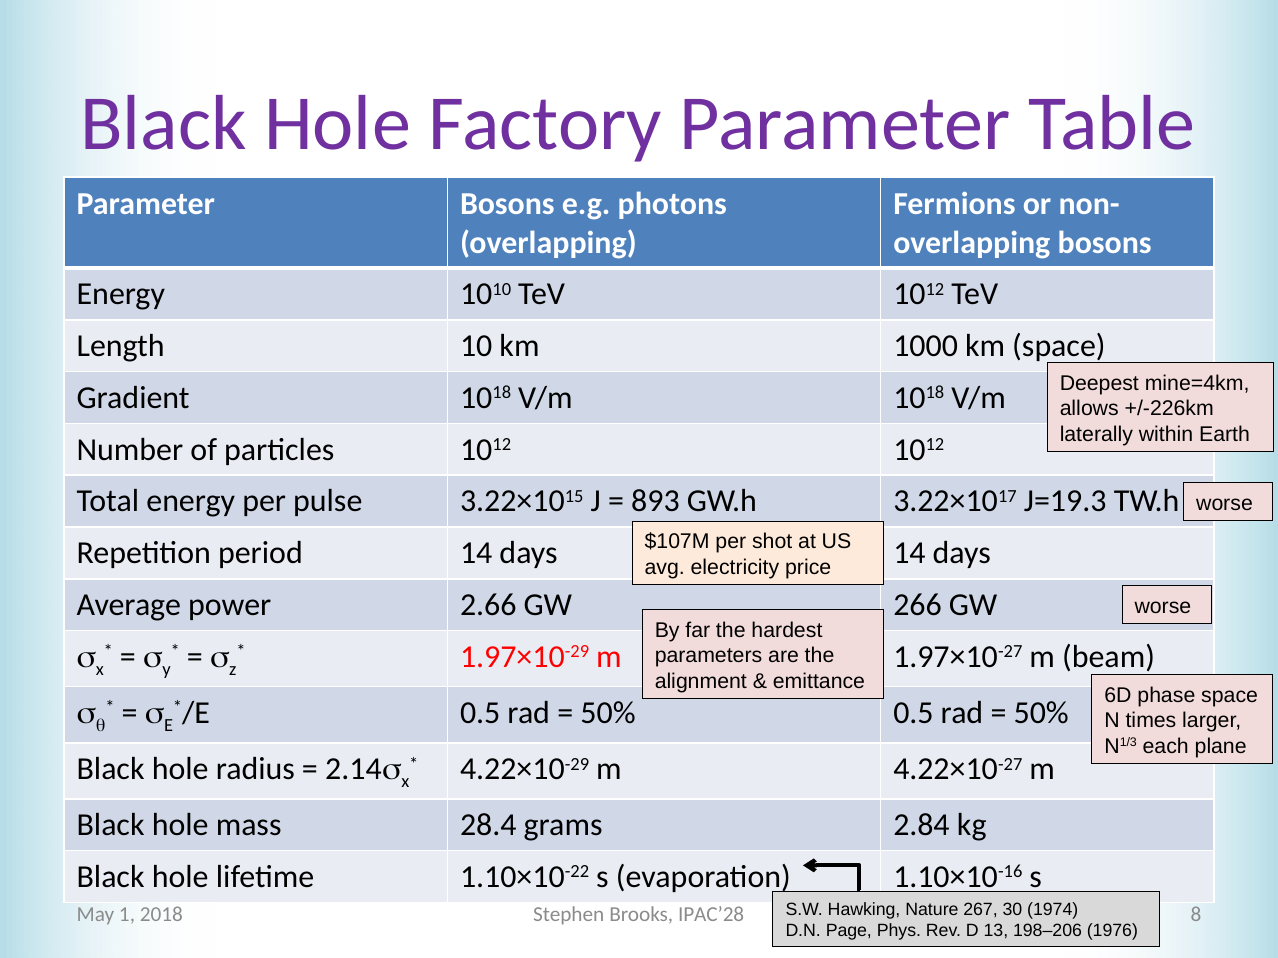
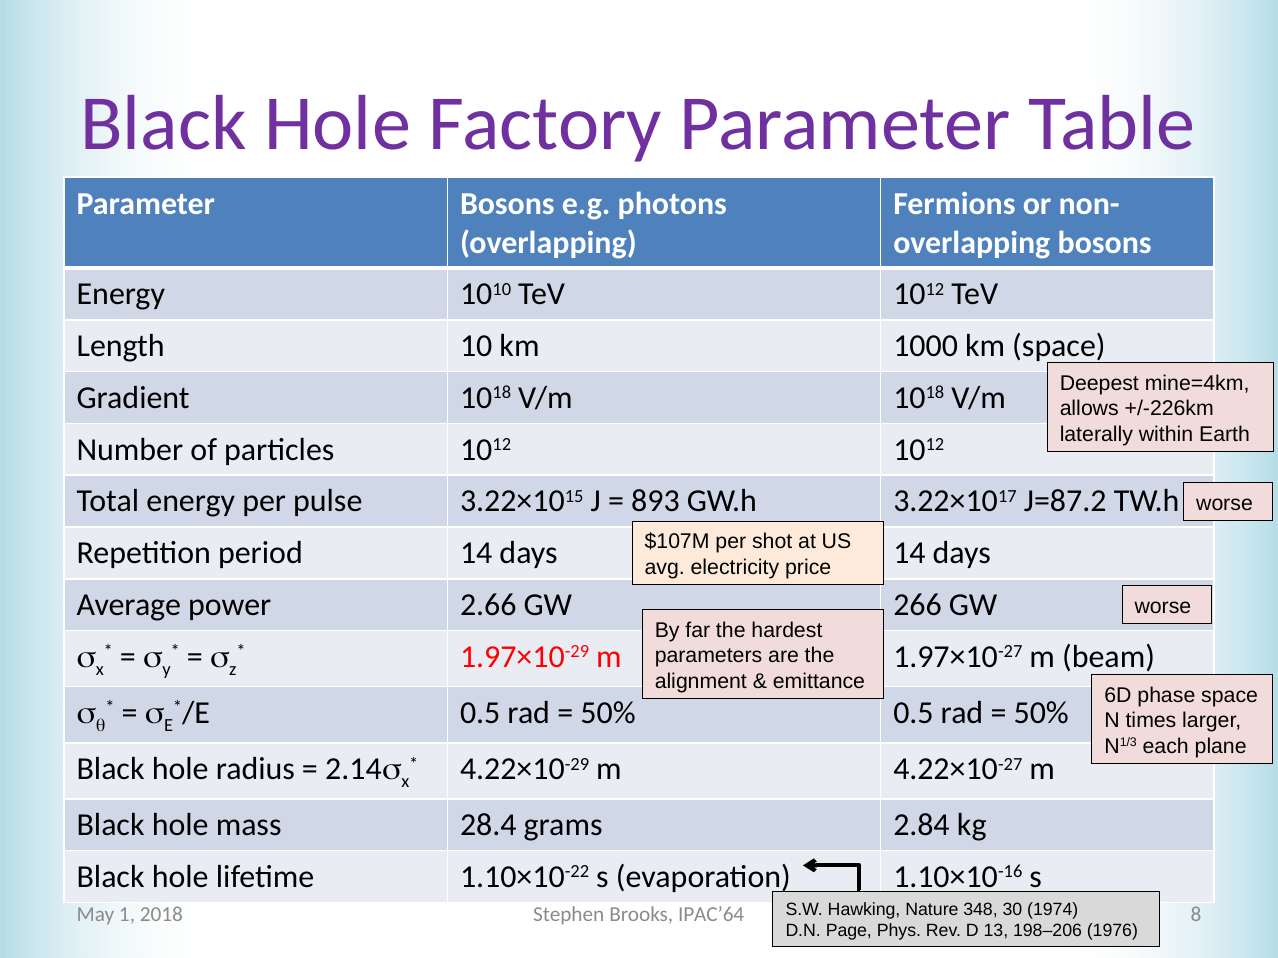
J=19.3: J=19.3 -> J=87.2 (1065, 502)
267: 267 -> 348 (981, 910)
IPAC’28: IPAC’28 -> IPAC’64 (711, 915)
